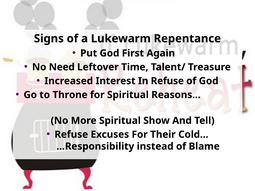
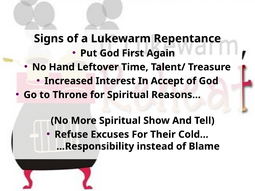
Need: Need -> Hand (62, 67)
In Refuse: Refuse -> Accept (167, 81)
